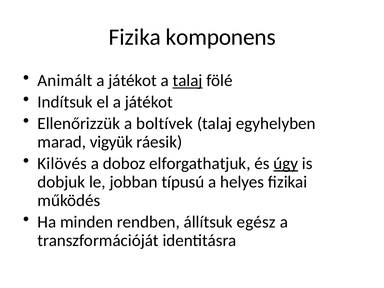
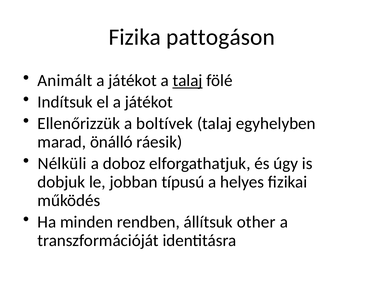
komponens: komponens -> pattogáson (221, 37)
vigyük: vigyük -> önálló (111, 142)
Kilövés: Kilövés -> Nélküli (62, 164)
úgy underline: present -> none (286, 164)
egész: egész -> other (256, 222)
